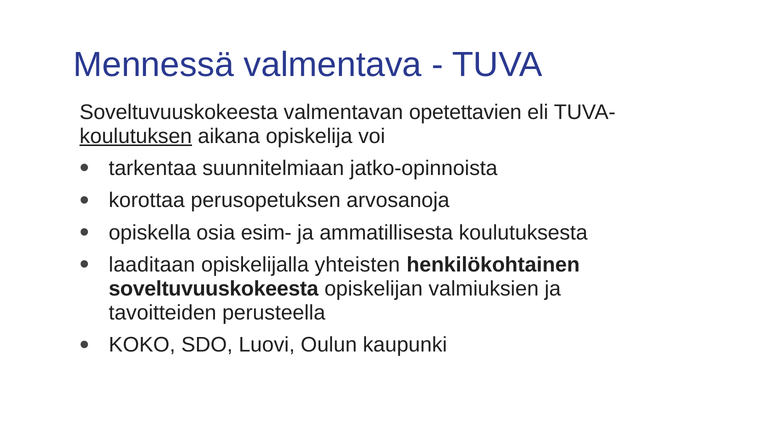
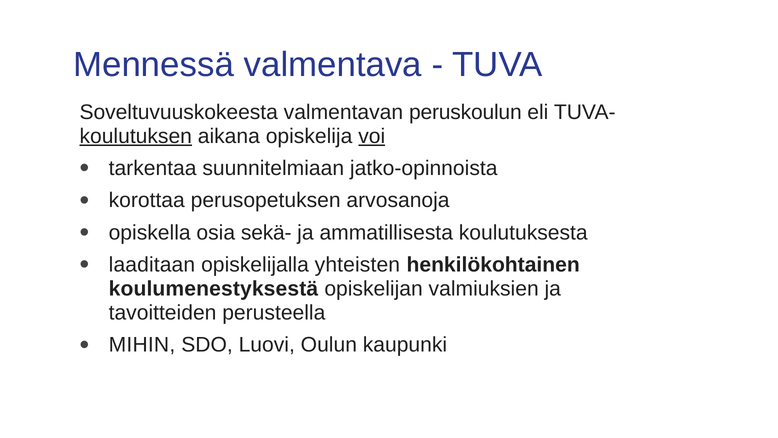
opetettavien: opetettavien -> peruskoulun (465, 112)
voi underline: none -> present (372, 136)
esim-: esim- -> sekä- (266, 232)
soveltuvuuskokeesta: soveltuvuuskokeesta -> koulumenestyksestä (213, 289)
KOKO: KOKO -> MIHIN (142, 345)
